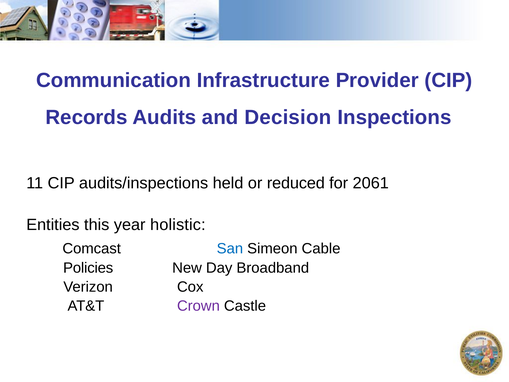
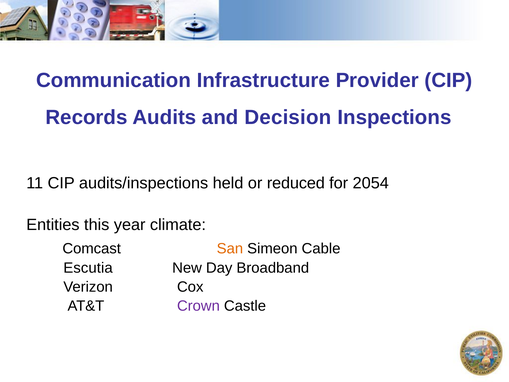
2061: 2061 -> 2054 (371, 183)
holistic: holistic -> climate (178, 225)
San colour: blue -> orange (230, 249)
Policies: Policies -> Escutia (88, 268)
